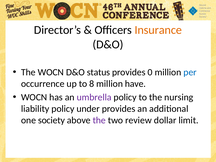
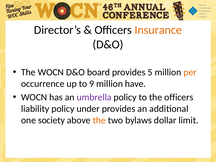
status: status -> board (98, 72)
0: 0 -> 5 (150, 72)
per colour: blue -> orange (190, 72)
8: 8 -> 9 (92, 84)
the nursing: nursing -> officers (179, 97)
the colour: purple -> orange (99, 120)
review: review -> bylaws (138, 120)
